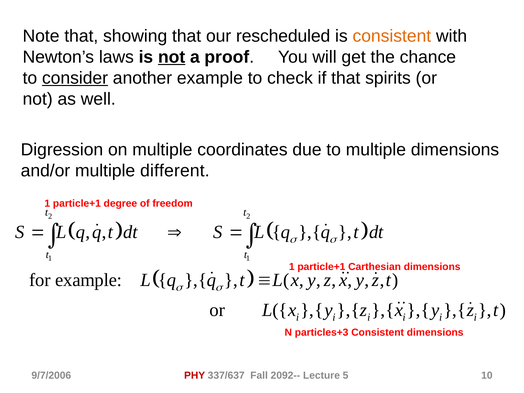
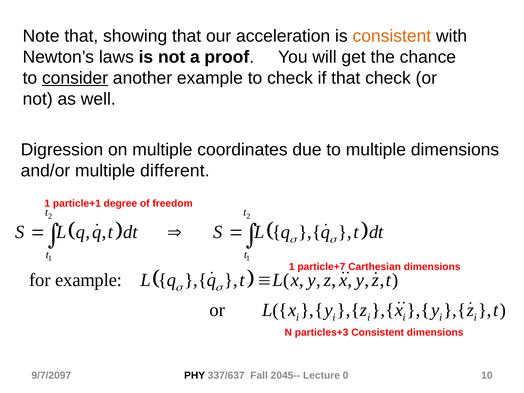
rescheduled: rescheduled -> acceleration (283, 36)
not underline: present -> none (172, 57)
that spirits: spirits -> check (388, 78)
particle+1: particle+1 -> particle+7 (321, 267)
9/7/2006: 9/7/2006 -> 9/7/2097 (51, 375)
PHY colour: red -> black (195, 375)
2092--: 2092-- -> 2045-- (285, 375)
5: 5 -> 0 (346, 375)
